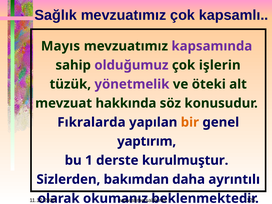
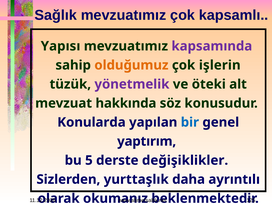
Mayıs: Mayıs -> Yapısı (61, 46)
olduğumuz colour: purple -> orange (131, 65)
Fıkralarda: Fıkralarda -> Konularda (91, 122)
bir colour: orange -> blue (190, 122)
1: 1 -> 5 (89, 160)
kurulmuştur: kurulmuştur -> değişiklikler (185, 160)
bakımdan: bakımdan -> yurttaşlık (136, 179)
